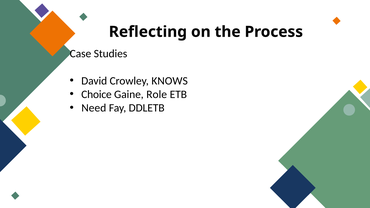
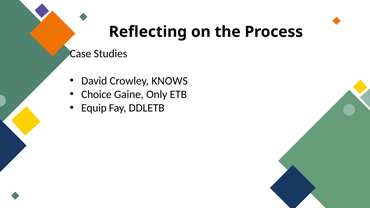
Role: Role -> Only (157, 94)
Need: Need -> Equip (94, 108)
